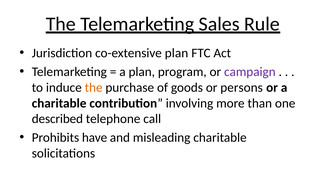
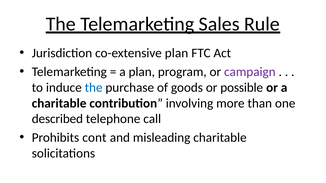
the colour: orange -> blue (94, 88)
persons: persons -> possible (242, 88)
have: have -> cont (94, 138)
